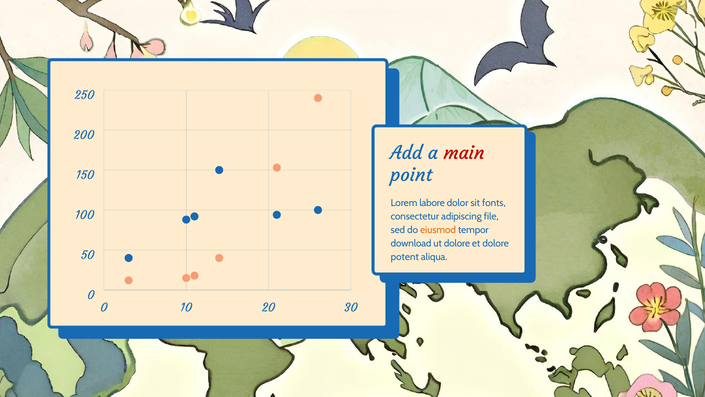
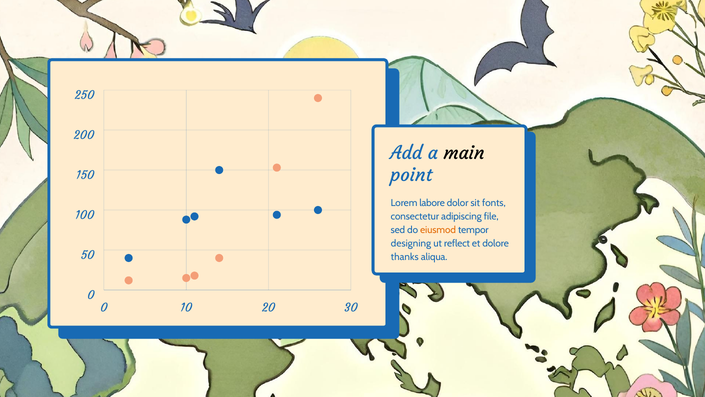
main colour: red -> black (464, 153)
download: download -> designing (411, 243)
ut dolore: dolore -> reflect (457, 243)
potent: potent -> thanks (405, 257)
